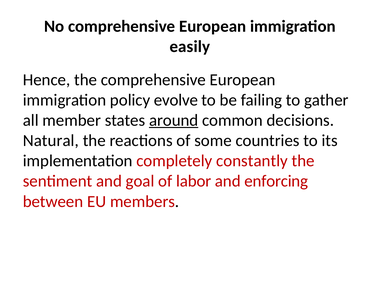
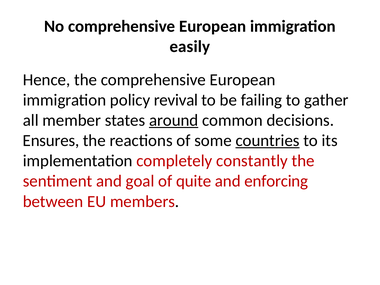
evolve: evolve -> revival (176, 100)
Natural: Natural -> Ensures (51, 141)
countries underline: none -> present (268, 141)
labor: labor -> quite (194, 181)
